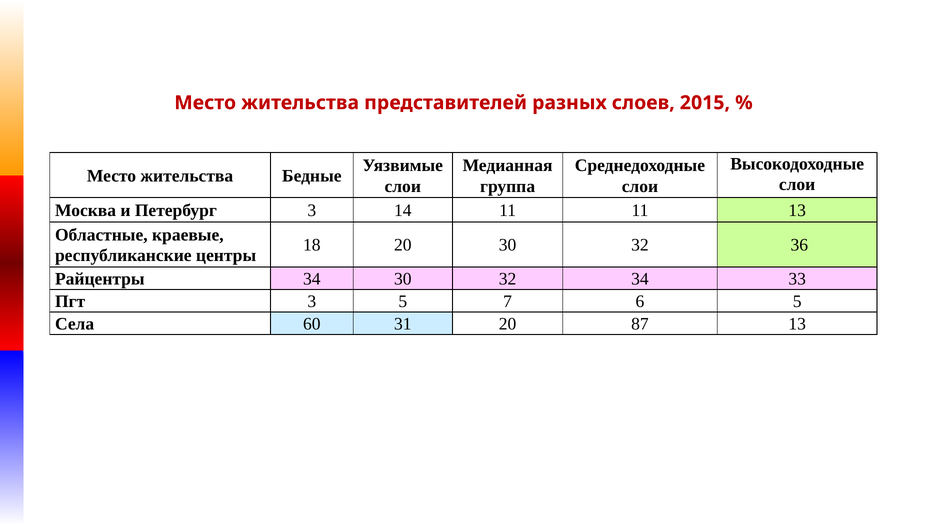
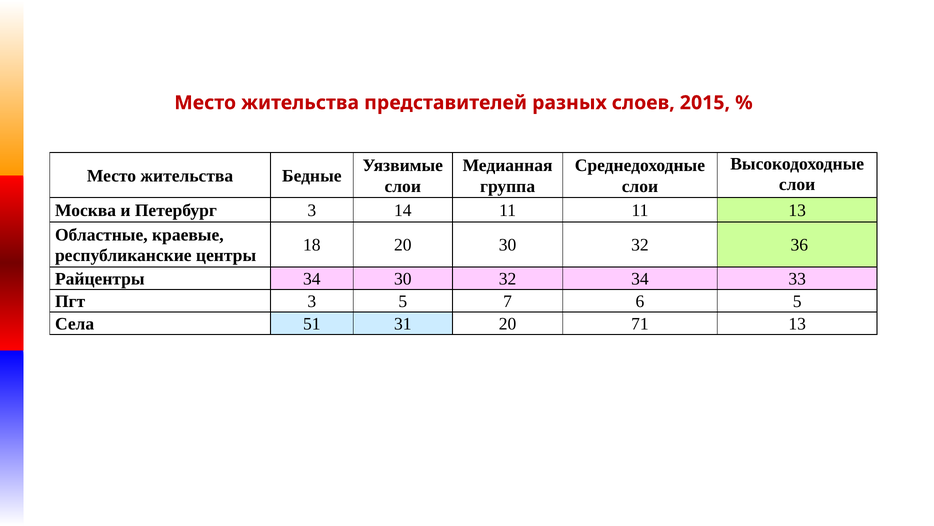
60: 60 -> 51 (312, 324)
87: 87 -> 71 (640, 324)
